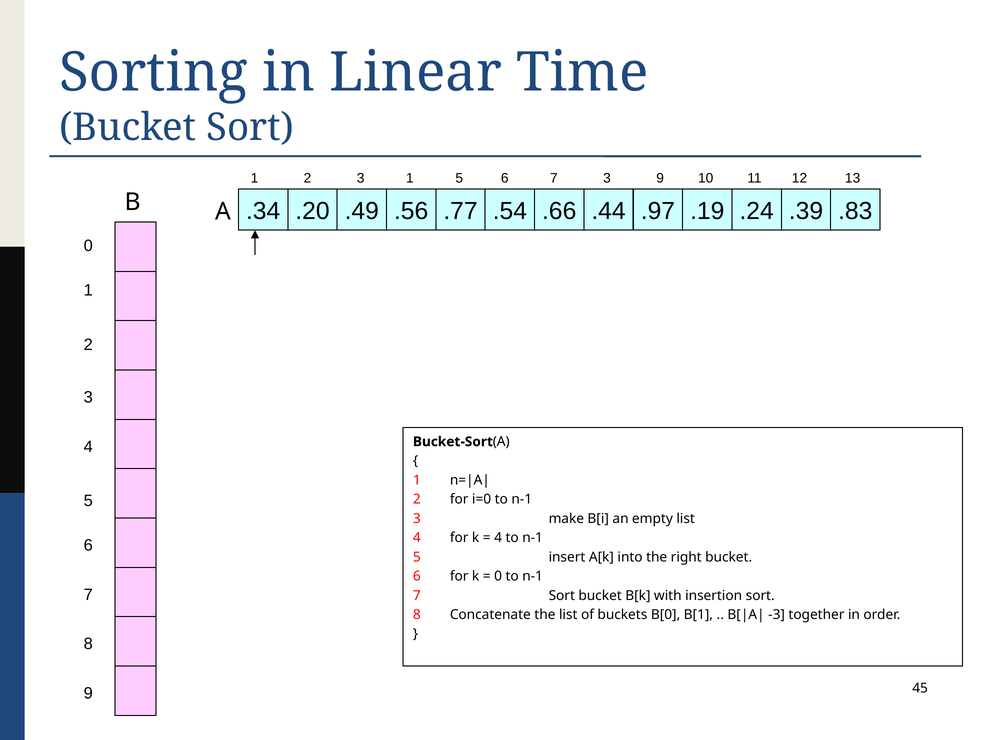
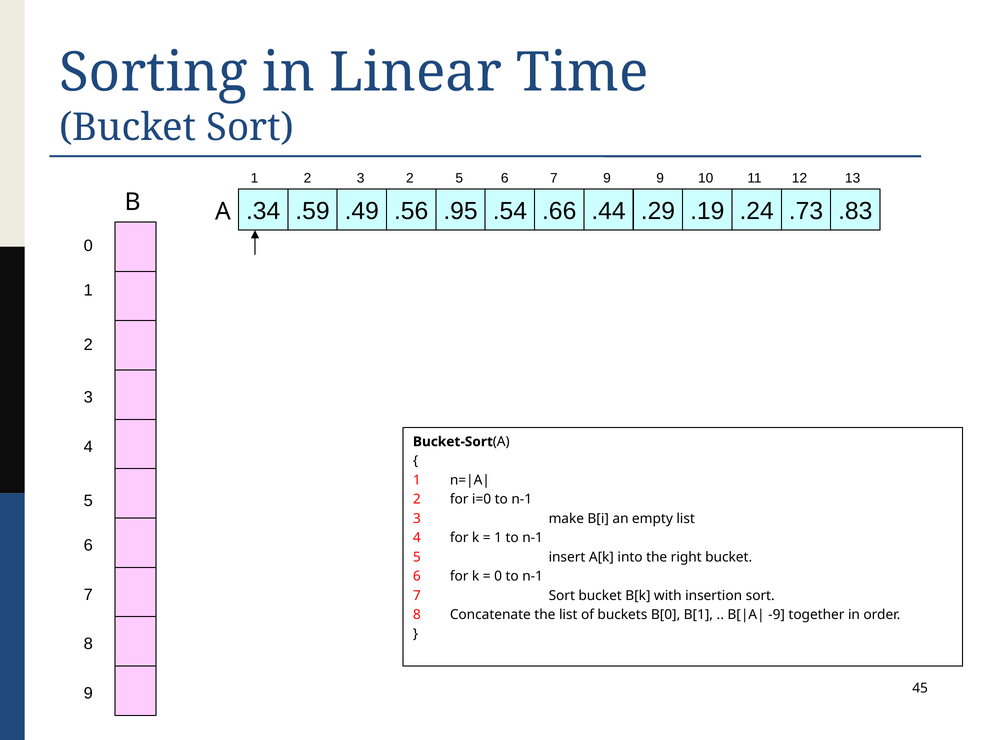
3 1: 1 -> 2 (410, 178)
7 3: 3 -> 9 (607, 178)
.20: .20 -> .59 (312, 211)
.77: .77 -> .95 (461, 211)
.97: .97 -> .29 (658, 211)
.39: .39 -> .73 (806, 211)
4: 4 -> 1 (498, 538)
-3: -3 -> -9 (777, 615)
